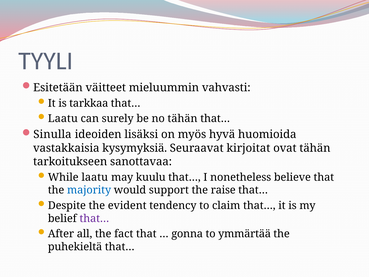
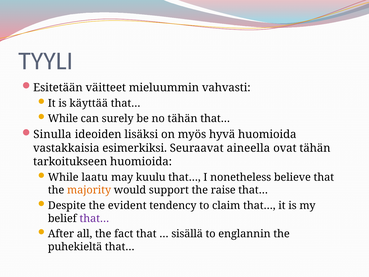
tarkkaa: tarkkaa -> käyttää (89, 103)
Laatu: Laatu -> While (63, 118)
kysymyksiä: kysymyksiä -> esimerkiksi (135, 148)
kirjoitat: kirjoitat -> aineella (248, 148)
tarkoitukseen sanottavaa: sanottavaa -> huomioida (141, 161)
majority colour: blue -> orange (89, 190)
gonna: gonna -> sisällä (187, 234)
ymmärtää: ymmärtää -> englannin (244, 234)
